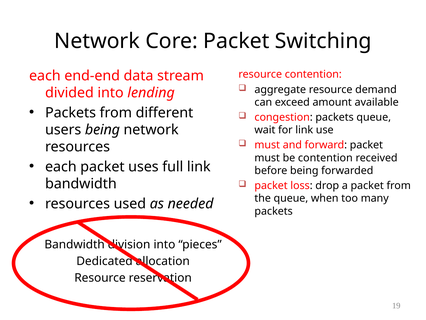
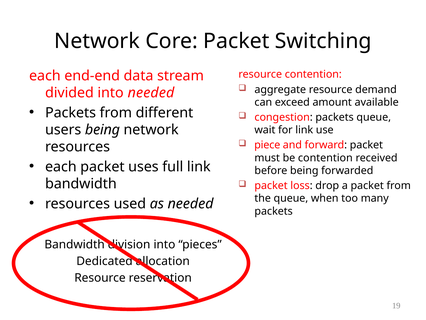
into lending: lending -> needed (151, 93)
must: must -> piece (267, 145)
